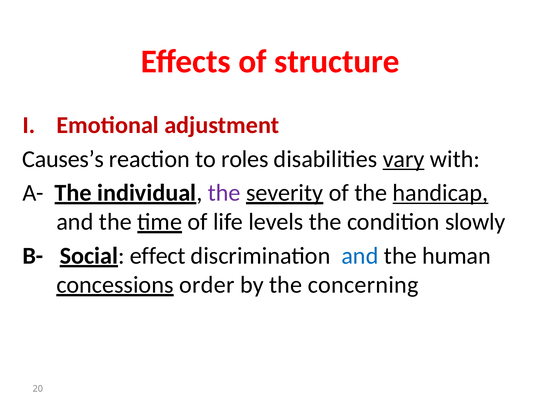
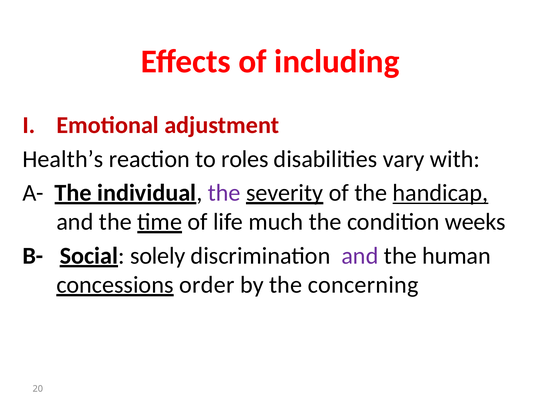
structure: structure -> including (337, 62)
Causes’s: Causes’s -> Health’s (63, 159)
vary underline: present -> none (404, 159)
levels: levels -> much (276, 222)
slowly: slowly -> weeks (475, 222)
effect: effect -> solely (158, 256)
and colour: blue -> purple (360, 256)
